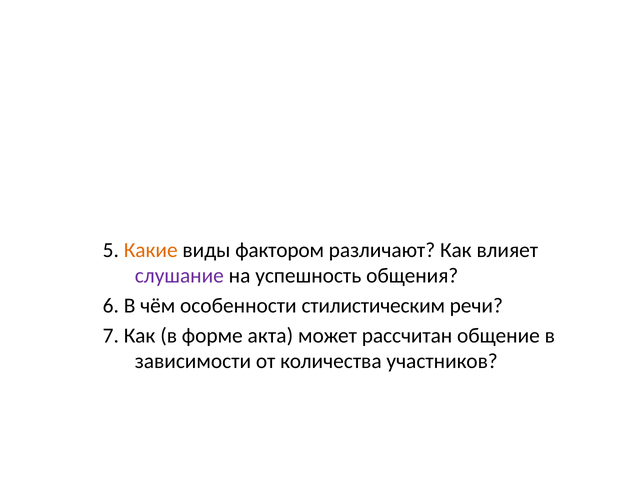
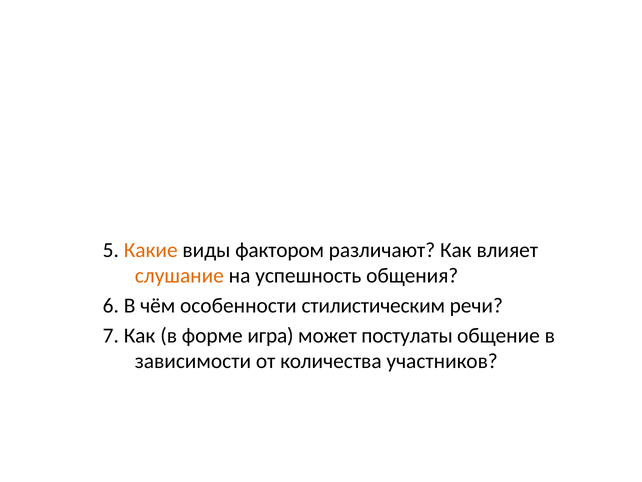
слушание colour: purple -> orange (179, 275)
акта: акта -> игра (271, 335)
рассчитан: рассчитан -> постулаты (407, 335)
